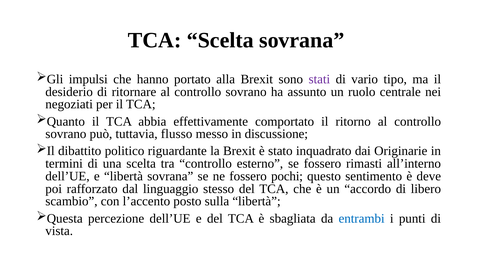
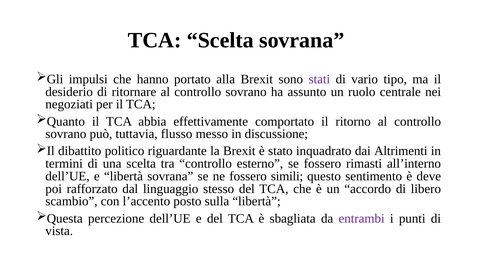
Originarie: Originarie -> Altrimenti (401, 151)
pochi: pochi -> simili (287, 176)
entrambi colour: blue -> purple (362, 218)
